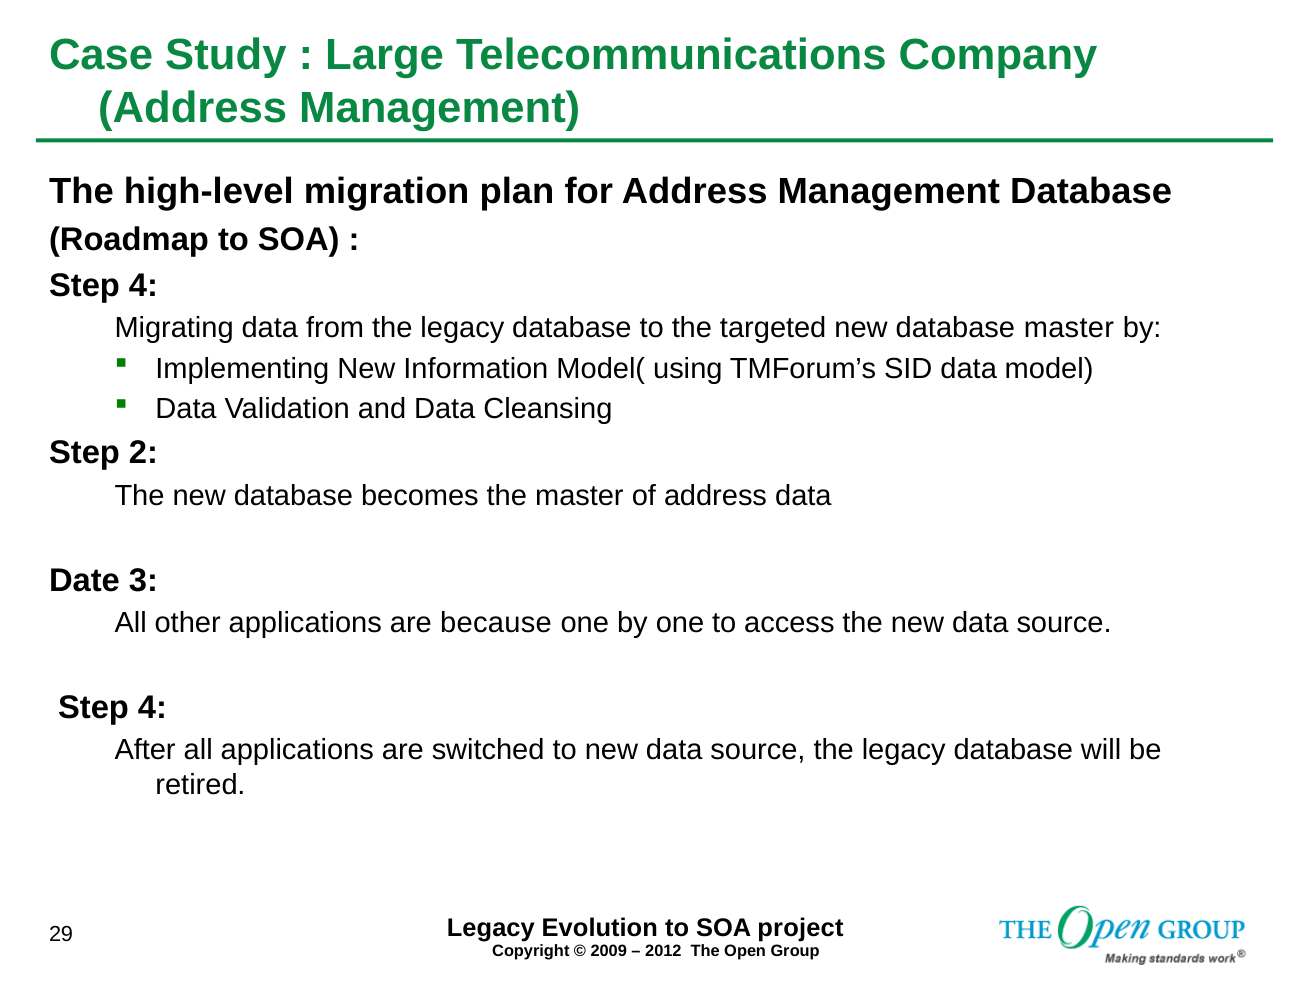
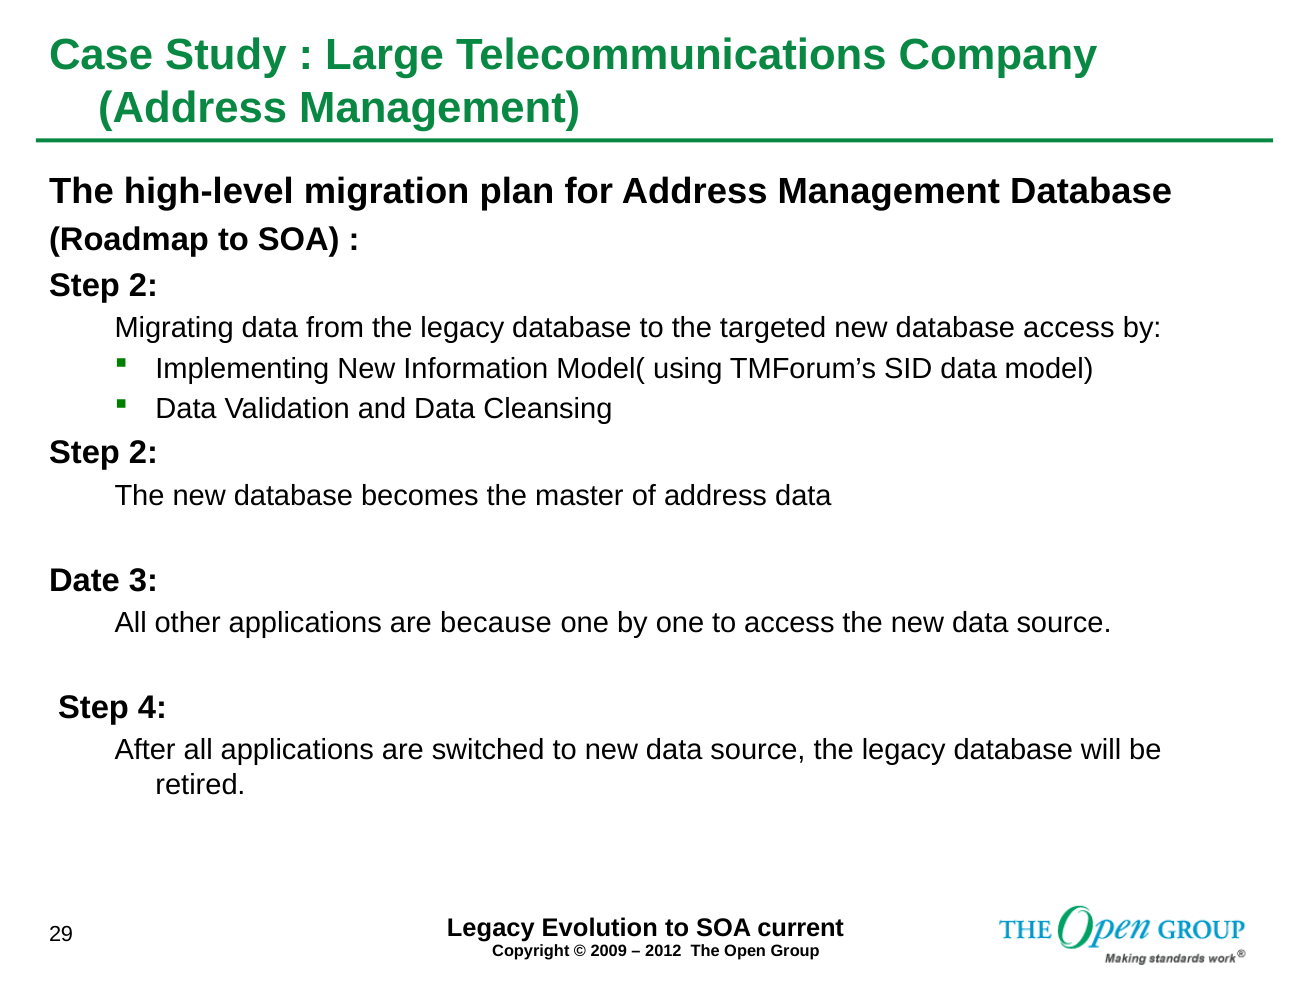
4: 4 -> 2 (143, 286)
database master: master -> access (1069, 328)
project: project -> current (801, 929)
